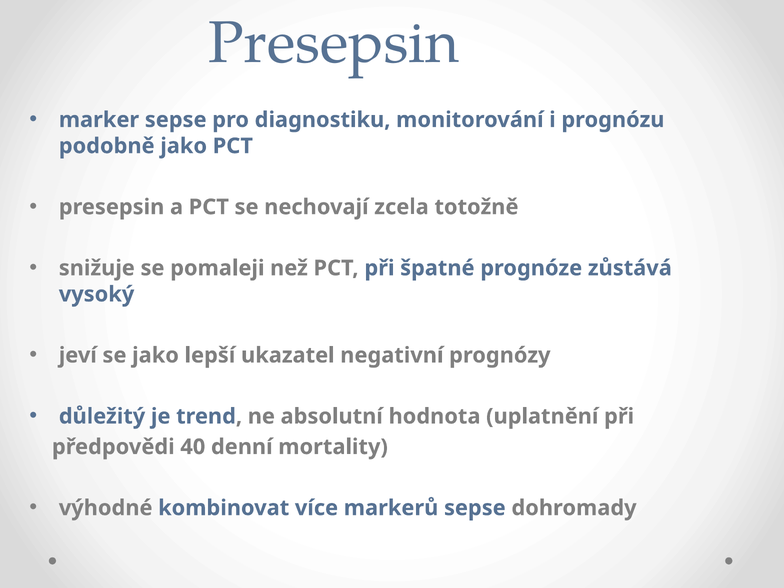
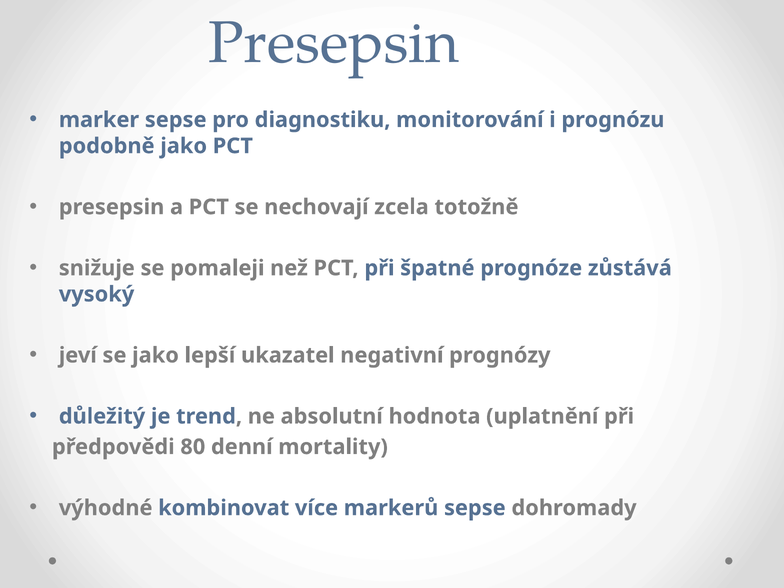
40: 40 -> 80 (193, 447)
